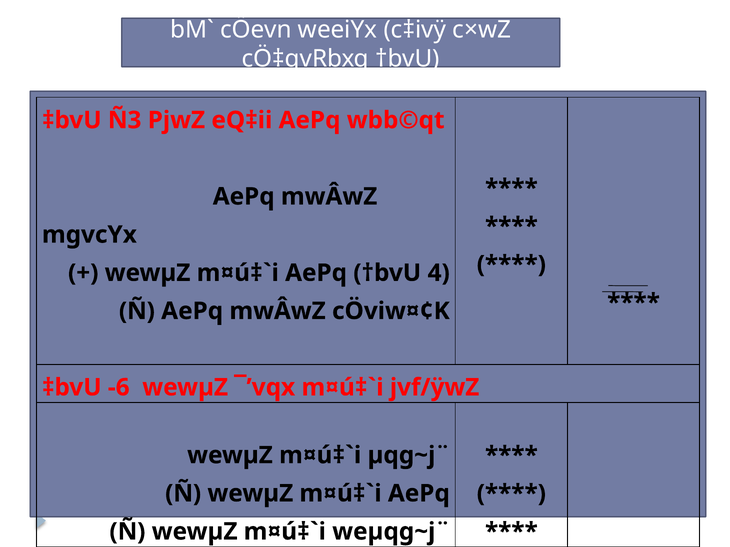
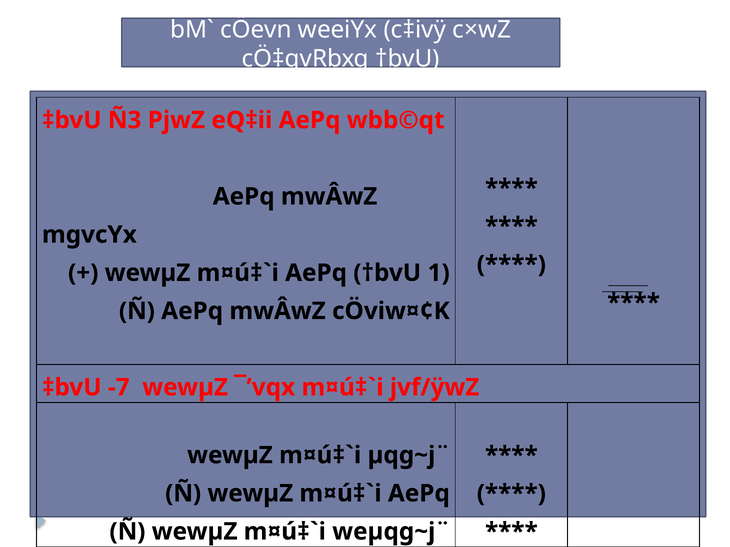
4: 4 -> 1 (439, 273)
-6: -6 -> -7 (119, 388)
